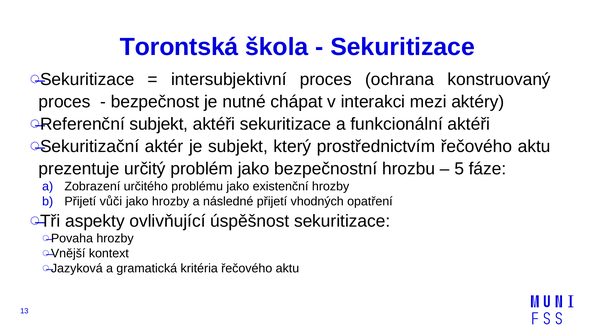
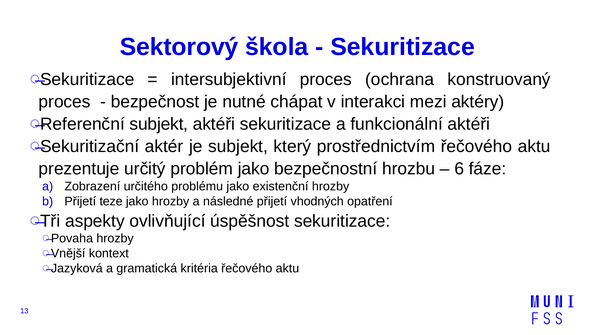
Torontská: Torontská -> Sektorový (179, 47)
5: 5 -> 6 (459, 169)
vůči: vůči -> teze (111, 201)
